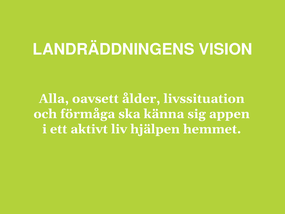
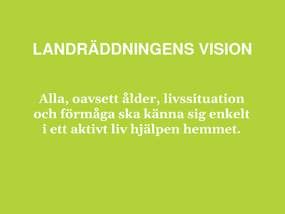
appen: appen -> enkelt (229, 114)
